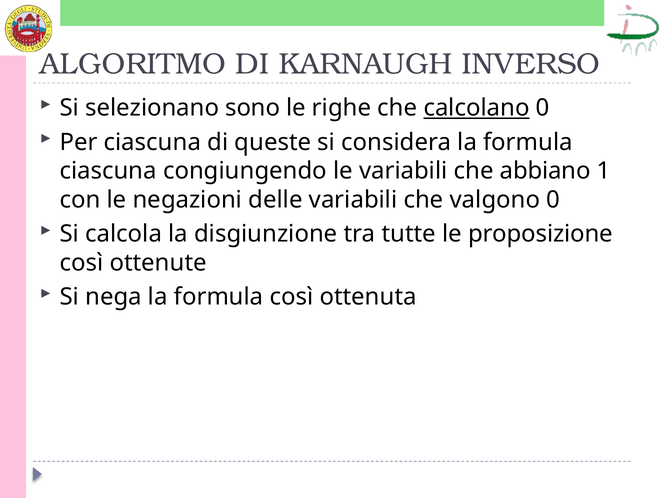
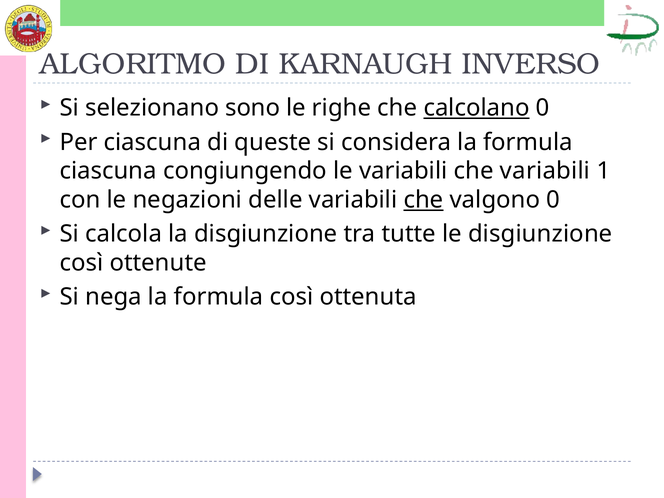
che abbiano: abbiano -> variabili (545, 171)
che underline: none -> present (423, 200)
le proposizione: proposizione -> disgiunzione (540, 234)
